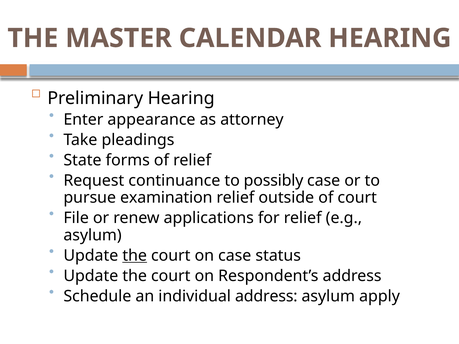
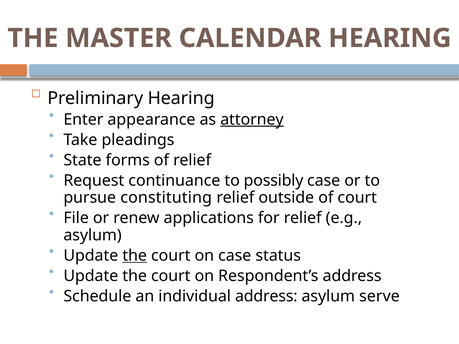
attorney underline: none -> present (252, 120)
examination: examination -> constituting (166, 198)
apply: apply -> serve (379, 296)
